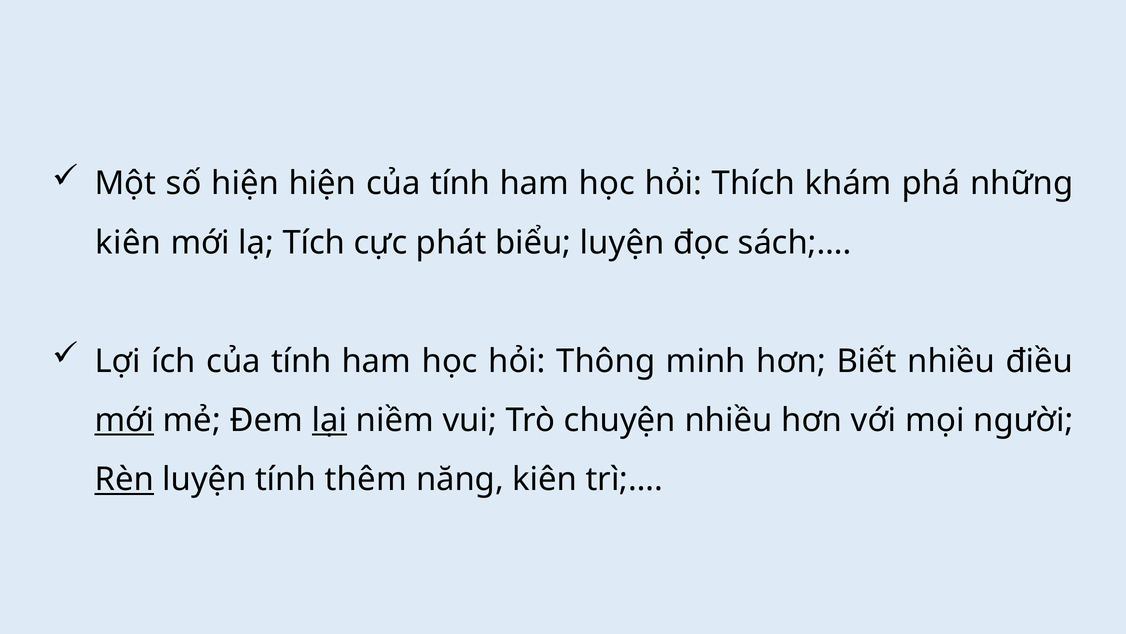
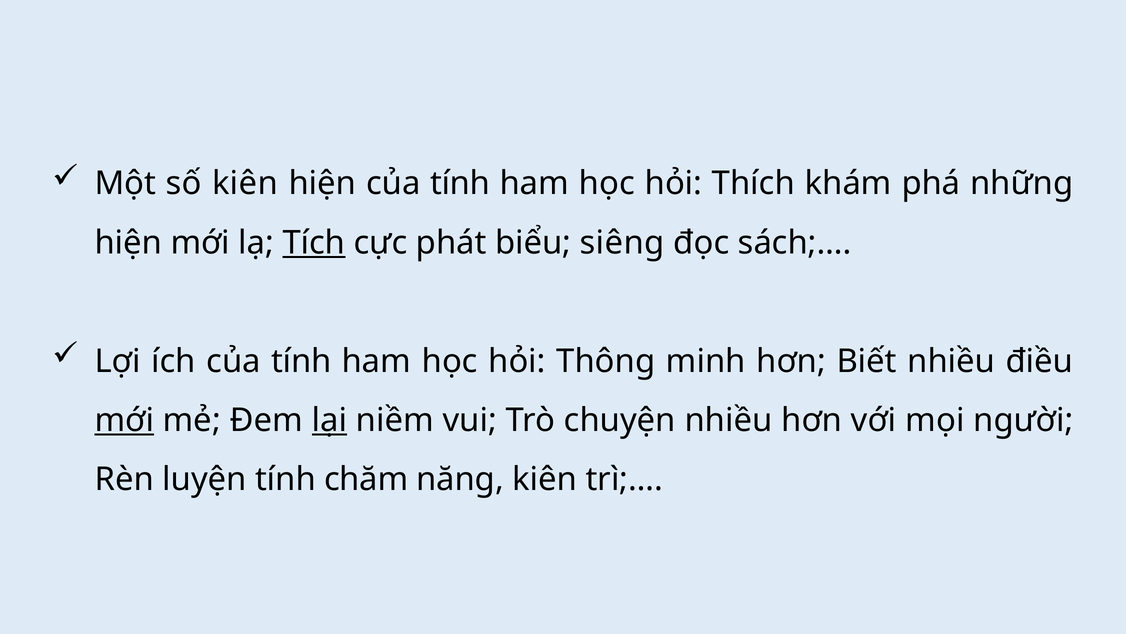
số hiện: hiện -> kiên (245, 183)
kiên: kiên -> hiện (128, 243)
Tích underline: none -> present (314, 243)
biểu luyện: luyện -> siêng (622, 243)
Rèn underline: present -> none (124, 479)
thêm: thêm -> chăm (366, 479)
